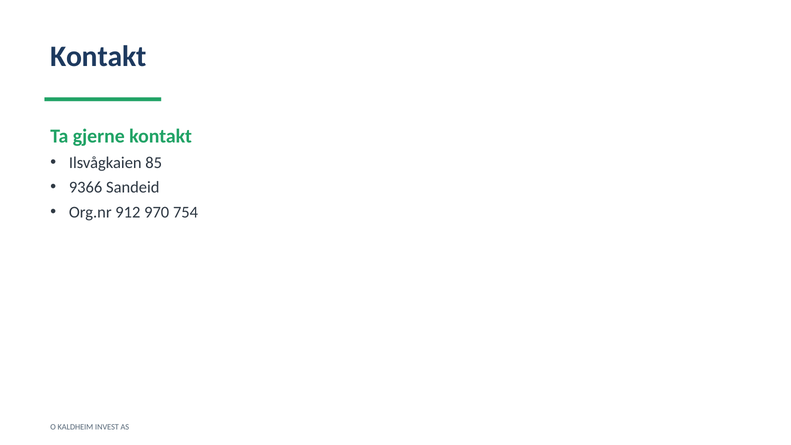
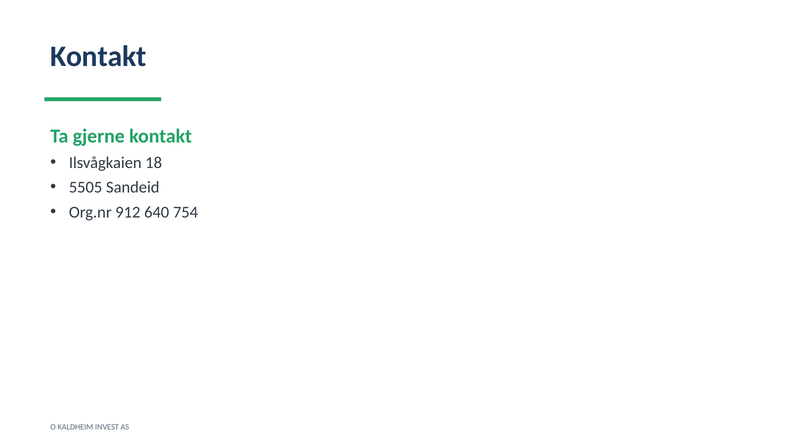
85: 85 -> 18 (154, 163)
9366: 9366 -> 5505 (86, 187)
970: 970 -> 640 (157, 212)
